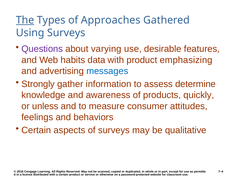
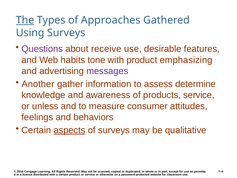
varying: varying -> receive (106, 49)
data: data -> tone (96, 60)
messages colour: blue -> purple (107, 71)
Strongly: Strongly -> Another (38, 84)
products quickly: quickly -> service (199, 95)
aspects underline: none -> present (69, 130)
